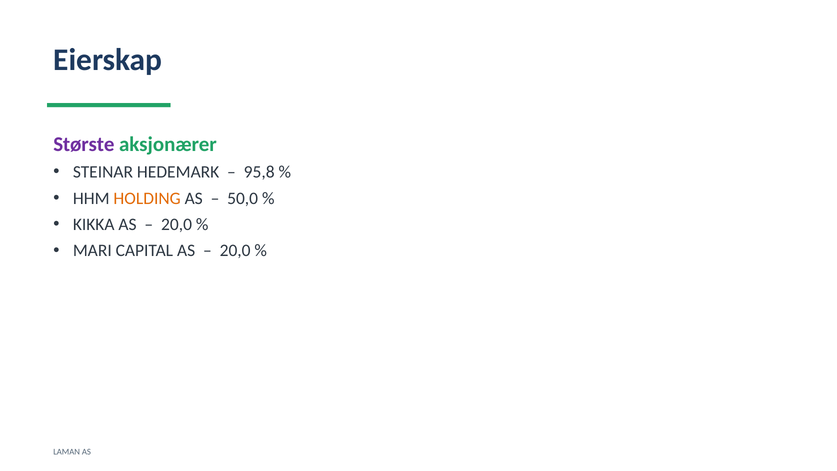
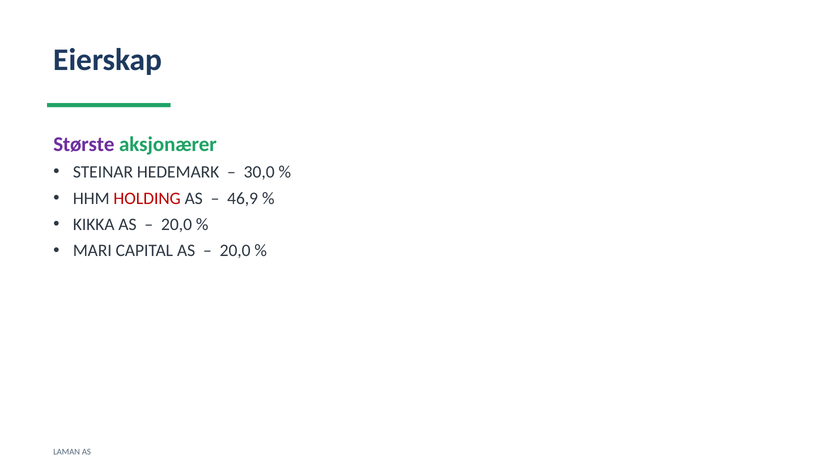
95,8: 95,8 -> 30,0 (259, 172)
HOLDING colour: orange -> red (147, 198)
50,0: 50,0 -> 46,9 (243, 198)
